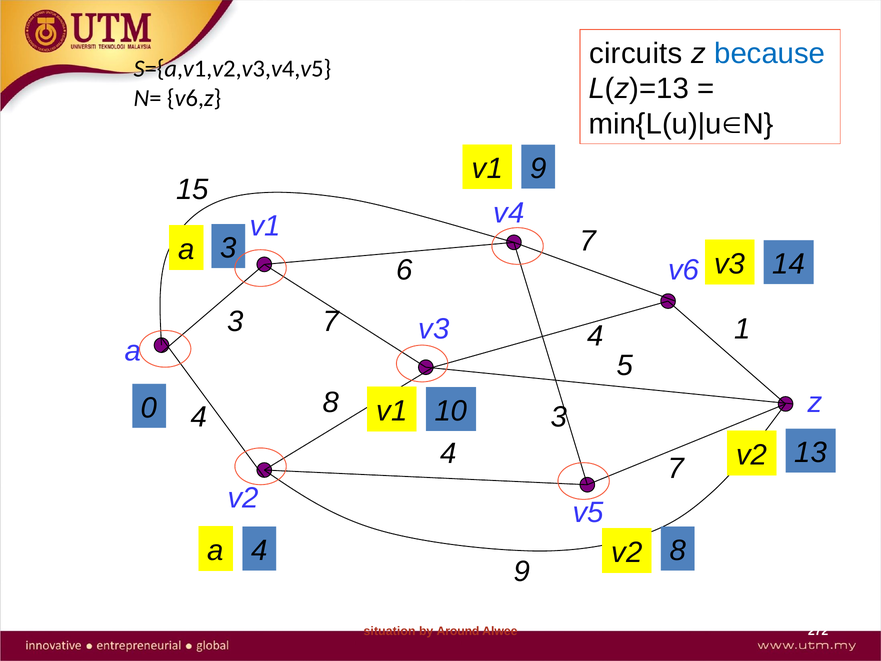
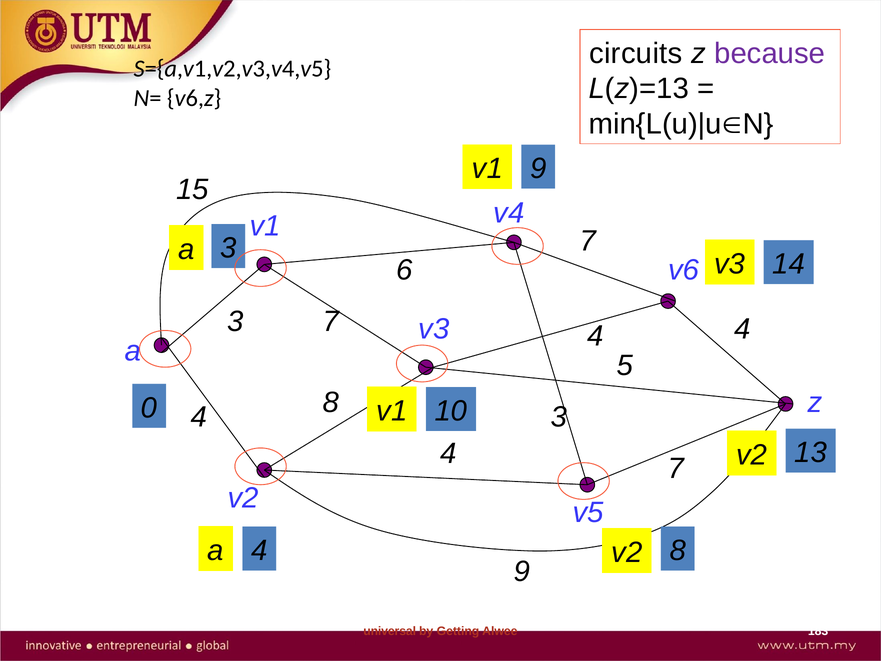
because colour: blue -> purple (770, 53)
4 1: 1 -> 4 (742, 329)
situation: situation -> universal (390, 631)
Around: Around -> Getting (458, 631)
272: 272 -> 183 (818, 631)
